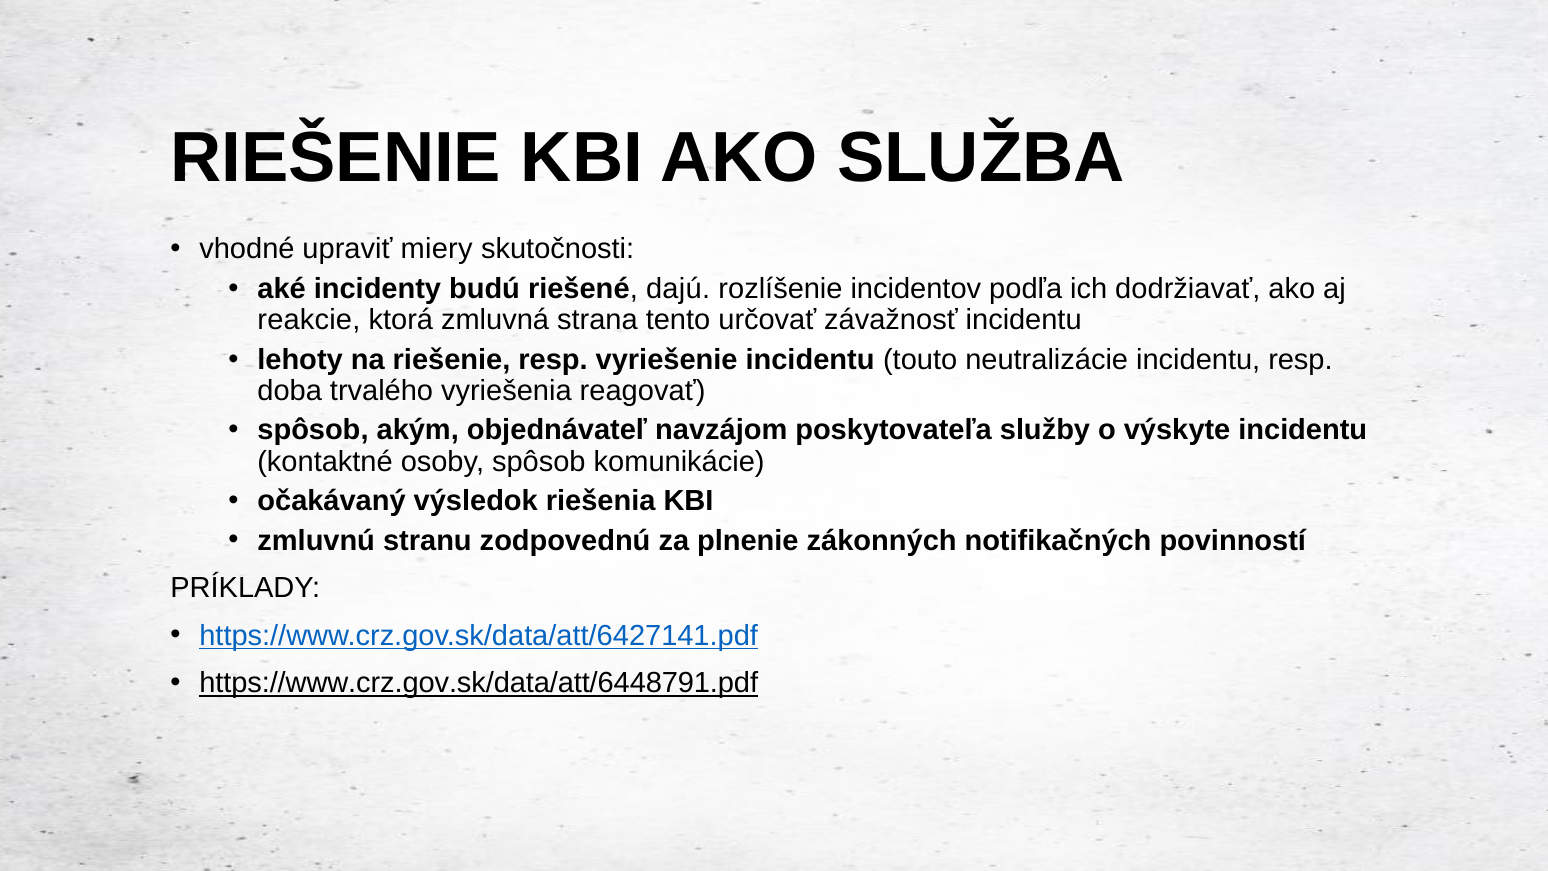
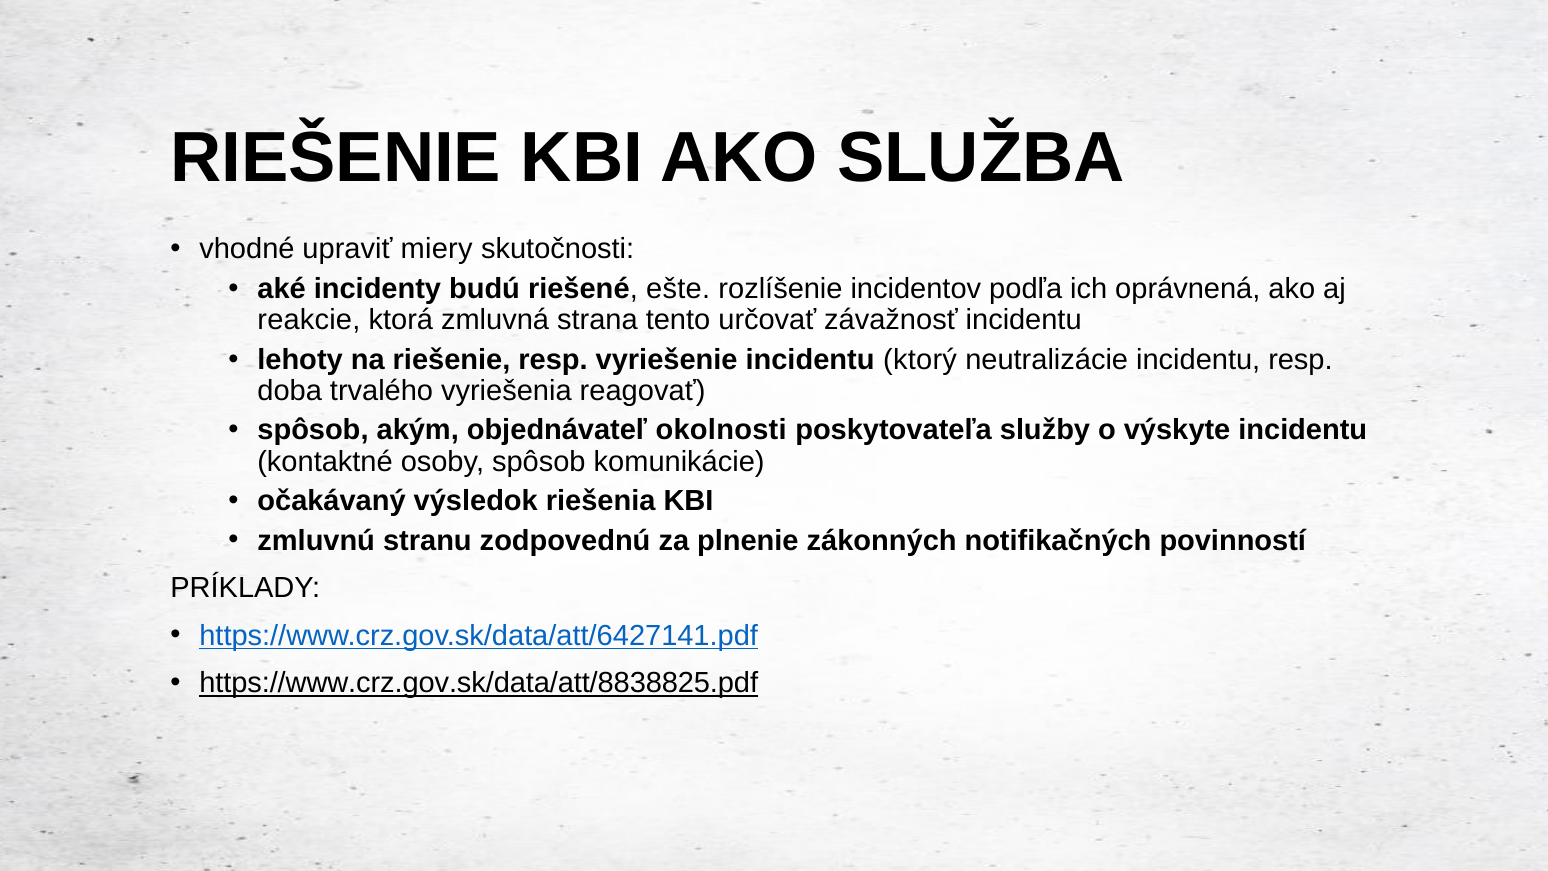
dajú: dajú -> ešte (678, 289)
dodržiavať: dodržiavať -> oprávnená (1188, 289)
touto: touto -> ktorý (920, 359)
navzájom: navzájom -> okolnosti (721, 430)
https://www.crz.gov.sk/data/att/6448791.pdf: https://www.crz.gov.sk/data/att/6448791.pdf -> https://www.crz.gov.sk/data/att/8838825.pdf (479, 683)
